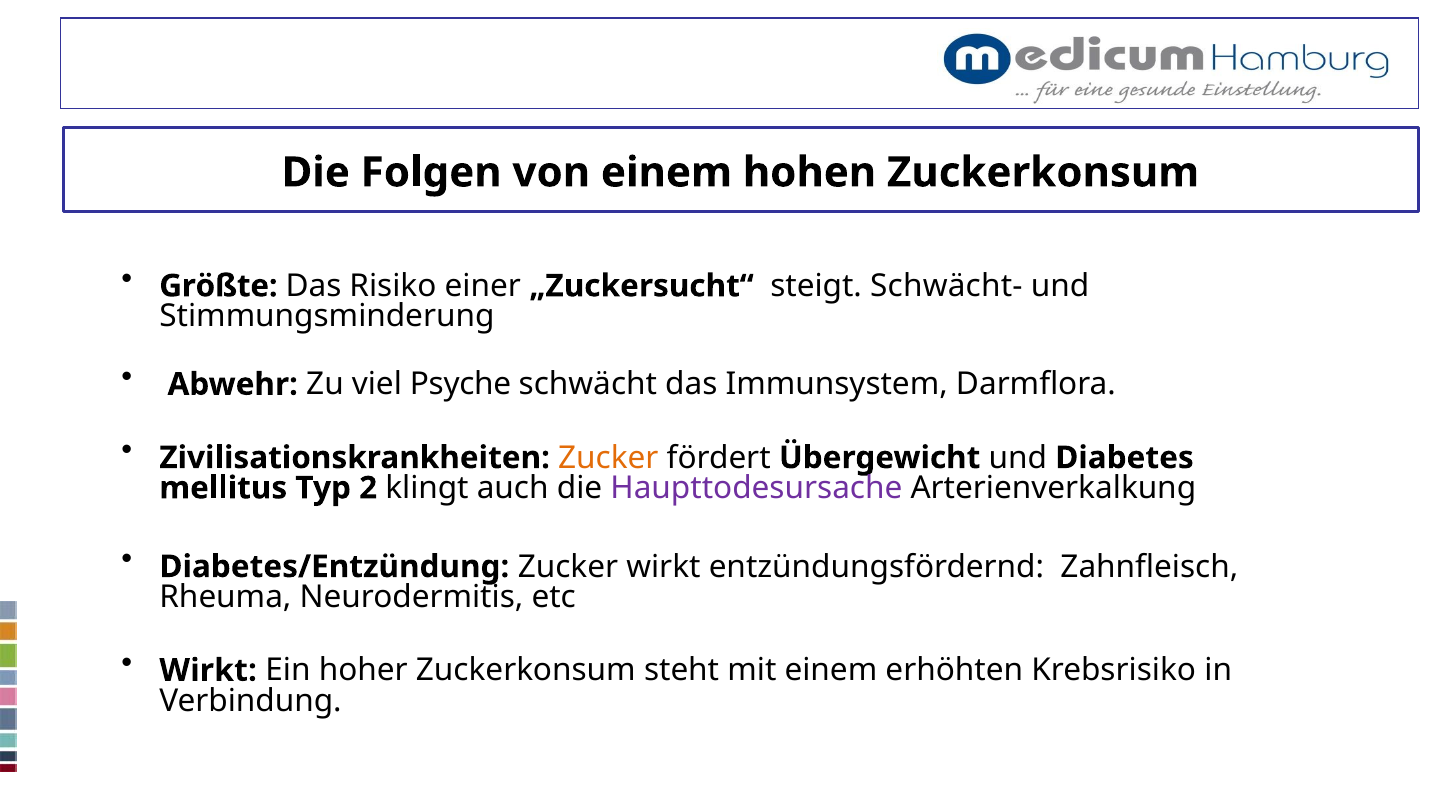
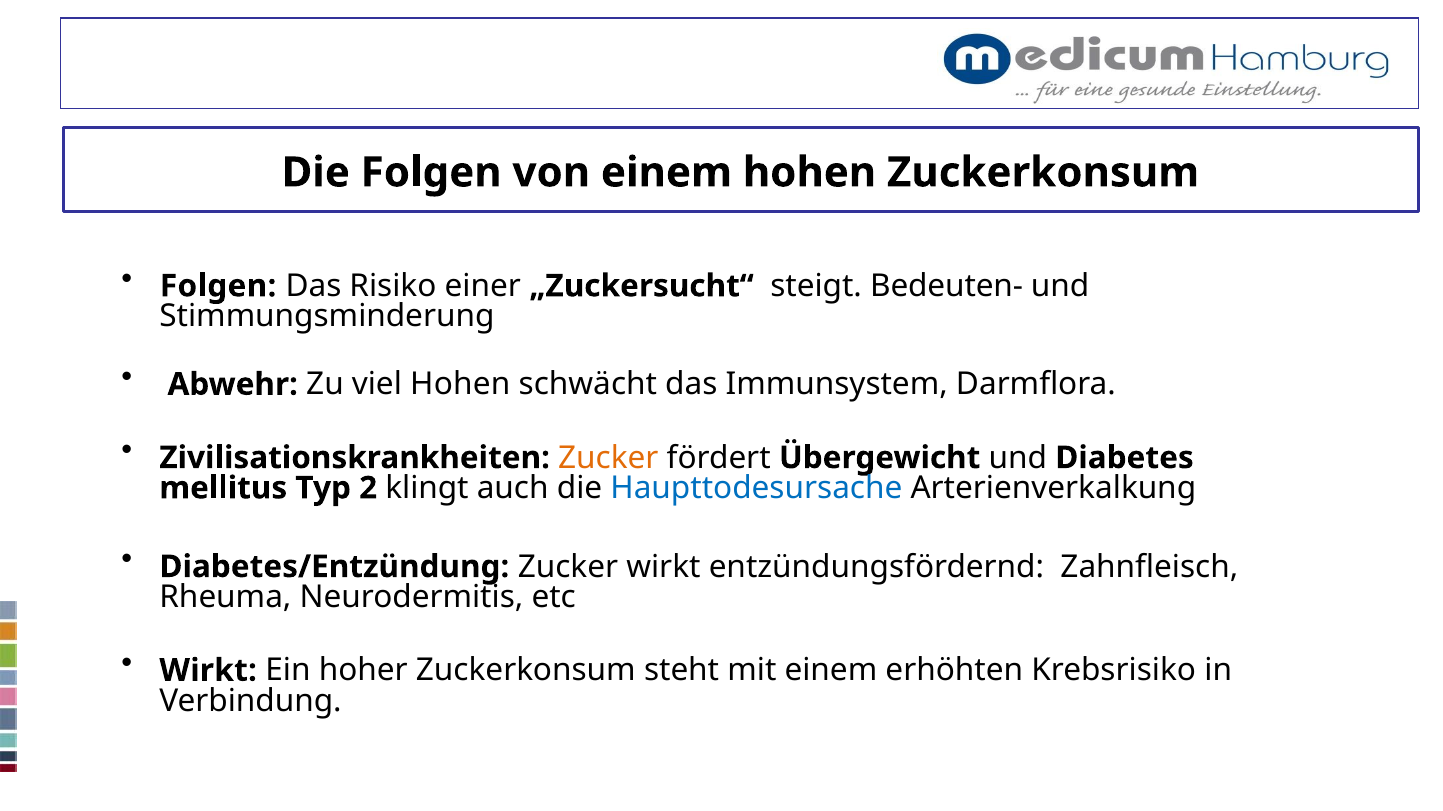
Größte: Größte -> Folgen (218, 286)
Schwächt-: Schwächt- -> Bedeuten- (947, 286)
viel Psyche: Psyche -> Hohen (460, 385)
Haupttodesursache colour: purple -> blue (756, 488)
